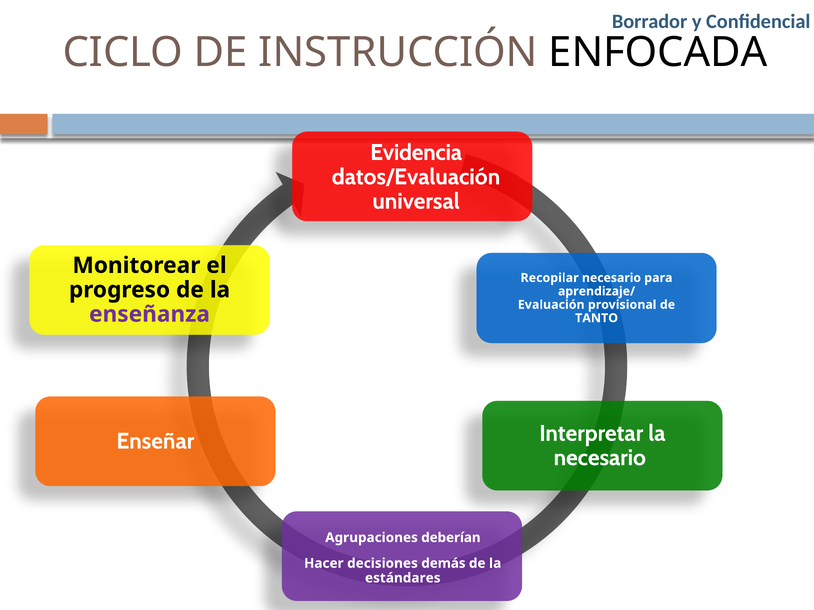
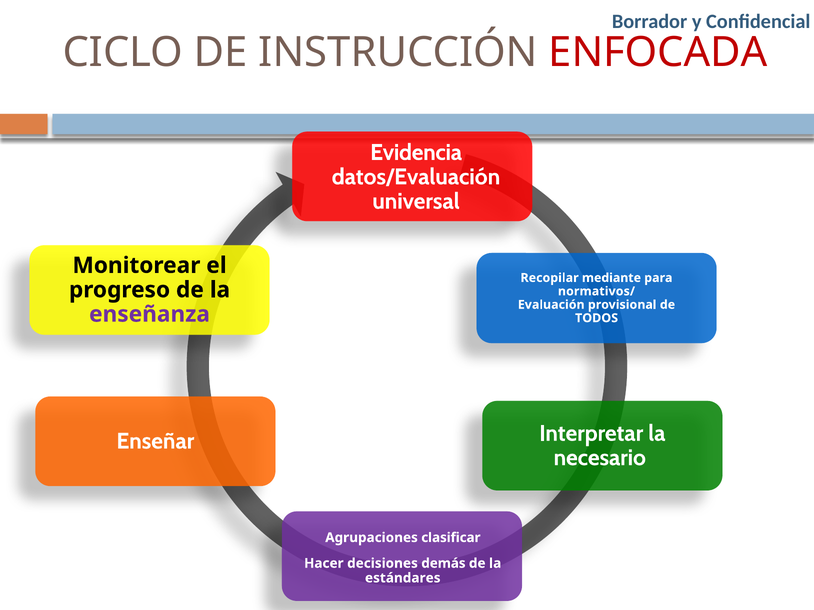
ENFOCADA colour: black -> red (658, 52)
Recopilar necesario: necesario -> mediante (611, 278)
aprendizaje/: aprendizaje/ -> normativos/ (596, 292)
TANTO: TANTO -> TODOS (597, 318)
deberían: deberían -> clasificar (451, 538)
